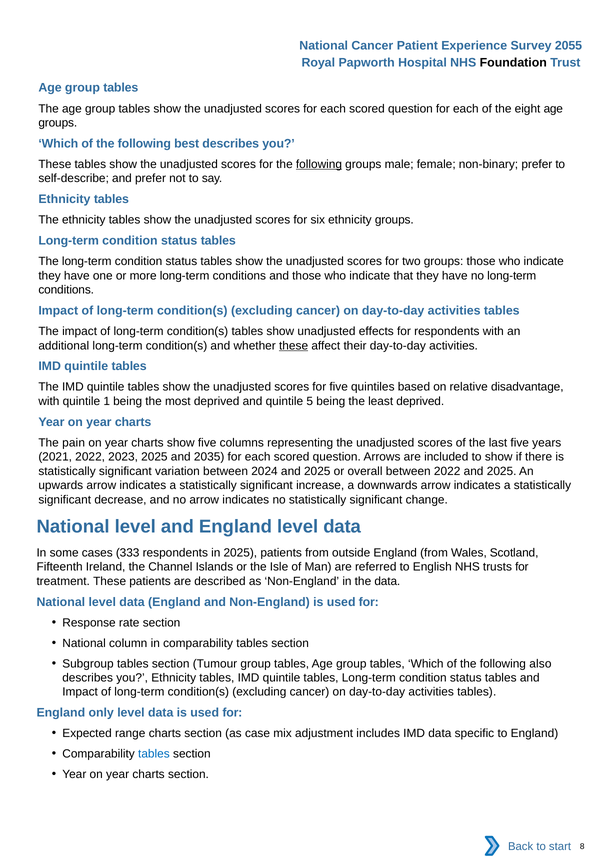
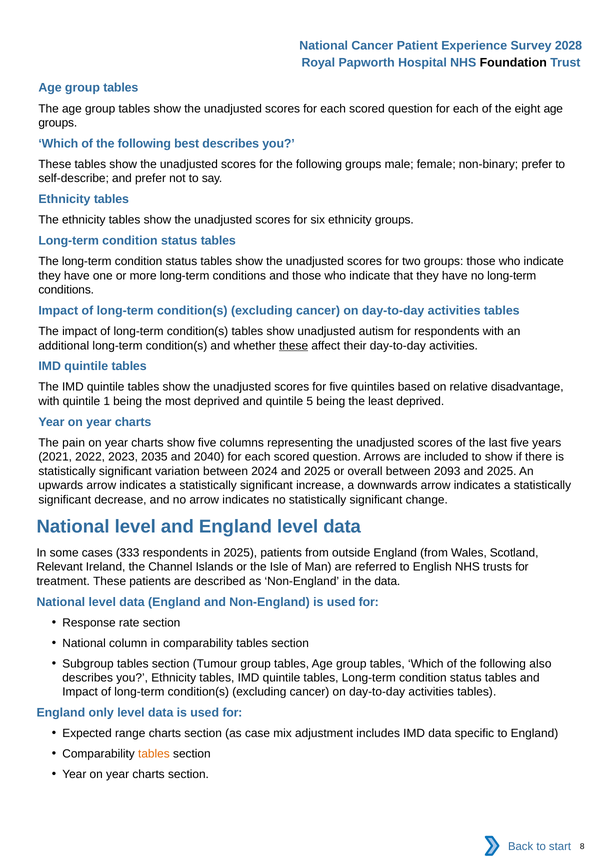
2055: 2055 -> 2028 (568, 46)
following underline: present -> none (319, 164)
effects: effects -> autism (376, 331)
2023 2025: 2025 -> 2035 (154, 457)
2035: 2035 -> 2040 (209, 457)
between 2022: 2022 -> 2093 (447, 471)
Fifteenth: Fifteenth -> Relevant (60, 567)
tables colour: blue -> orange (154, 754)
